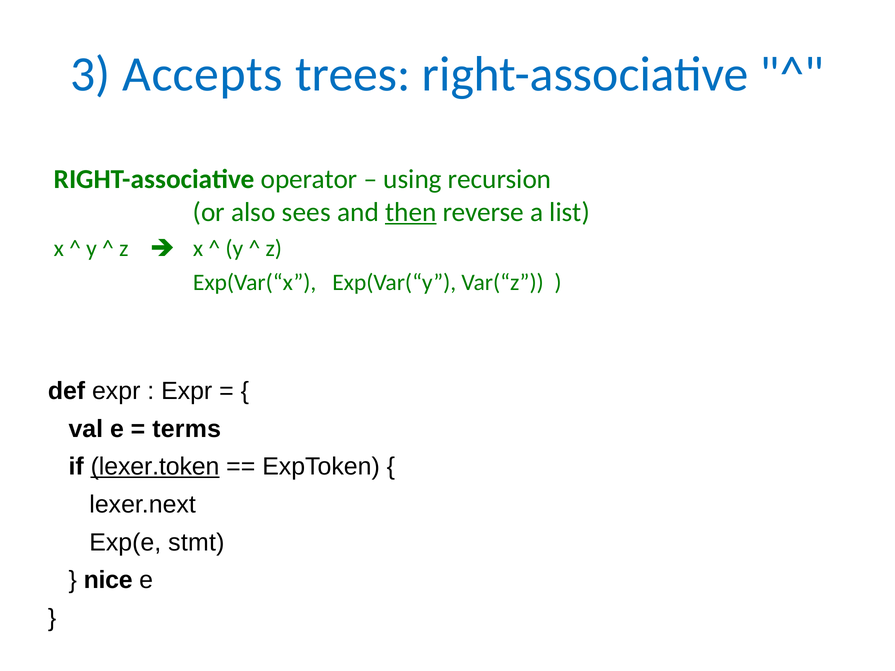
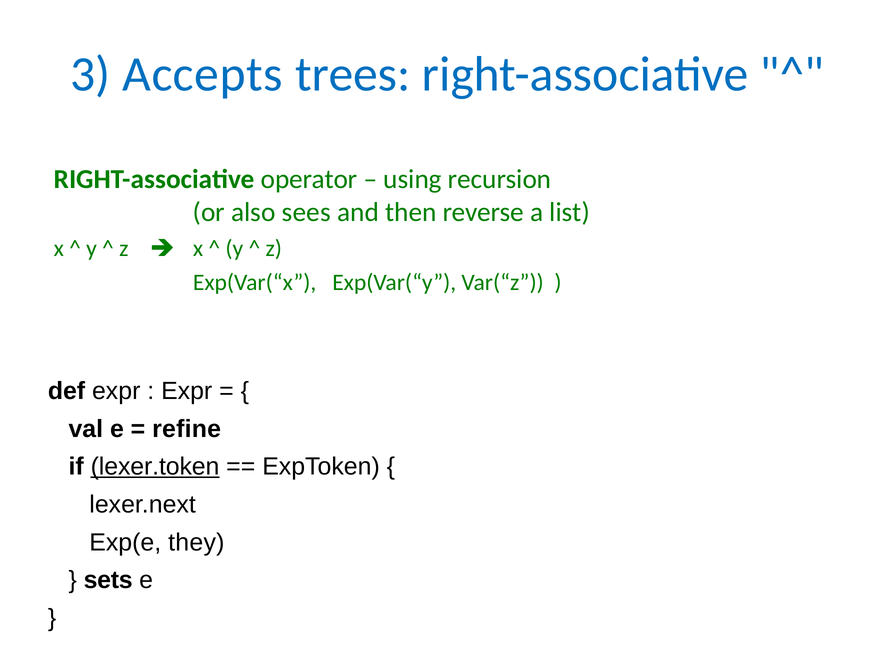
then underline: present -> none (411, 212)
terms: terms -> refine (187, 429)
stmt: stmt -> they (196, 543)
nice: nice -> sets (108, 580)
